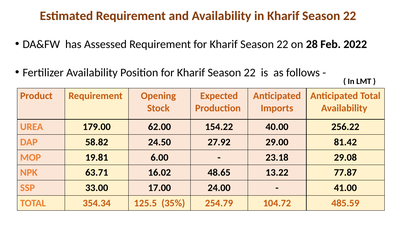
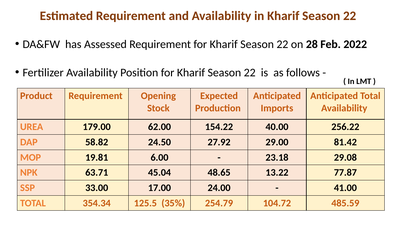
16.02: 16.02 -> 45.04 (160, 173)
